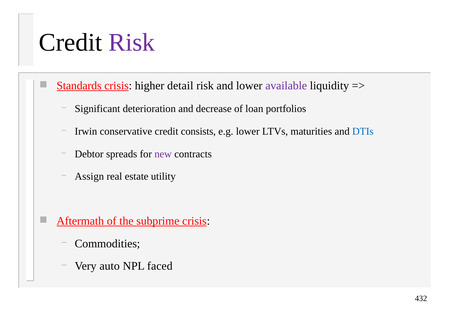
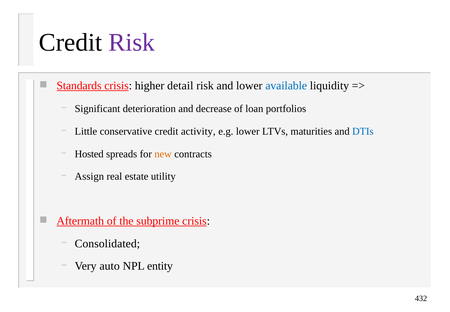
available colour: purple -> blue (286, 86)
Irwin: Irwin -> Little (86, 131)
consists: consists -> activity (198, 131)
Debtor: Debtor -> Hosted (89, 154)
new colour: purple -> orange (163, 154)
Commodities: Commodities -> Consolidated (107, 243)
faced: faced -> entity (160, 266)
